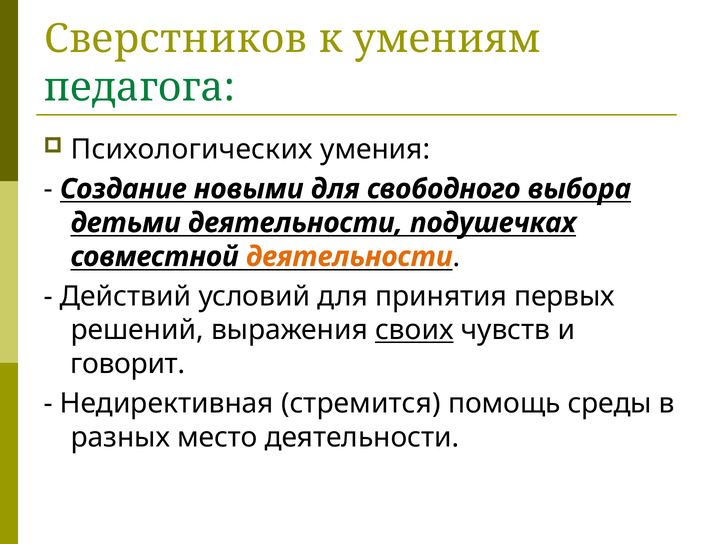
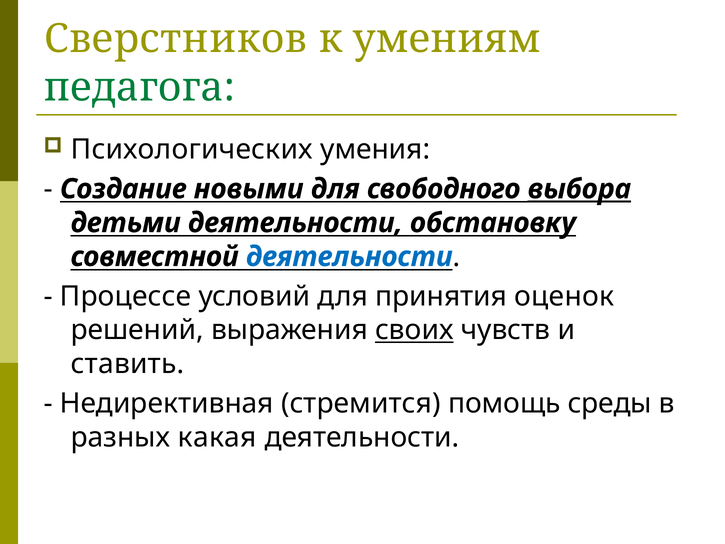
выбора underline: none -> present (579, 189)
подушечках: подушечках -> обстановку (493, 223)
деятельности colour: orange -> blue (349, 257)
Действий: Действий -> Процессе (126, 296)
первых: первых -> оценок (564, 296)
говорит: говорит -> ставить (128, 364)
место: место -> какая (217, 437)
